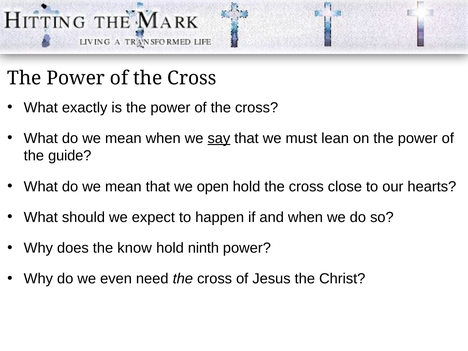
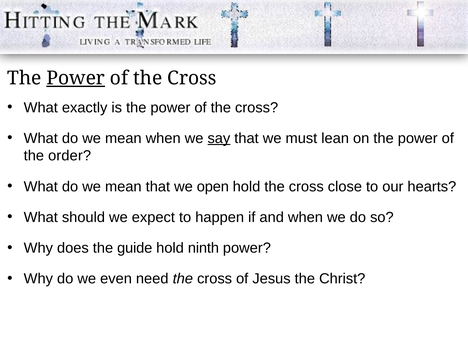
Power underline: none -> present (76, 78)
guide: guide -> order (70, 156)
know: know -> guide (135, 248)
